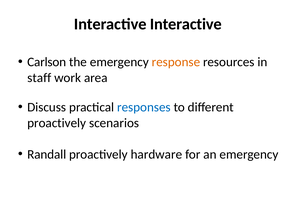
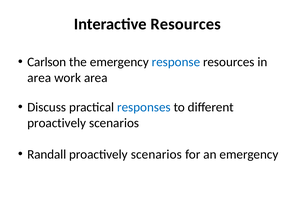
Interactive Interactive: Interactive -> Resources (186, 24)
response colour: orange -> blue (176, 62)
staff: staff -> area (39, 78)
hardware: hardware -> scenarios (156, 155)
